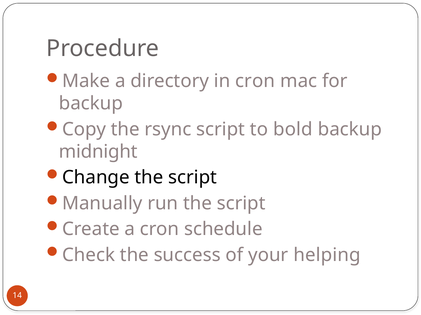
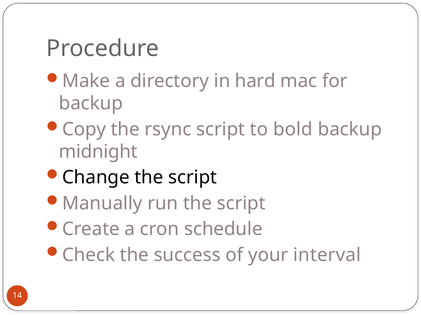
in cron: cron -> hard (255, 81)
helping: helping -> interval (327, 255)
